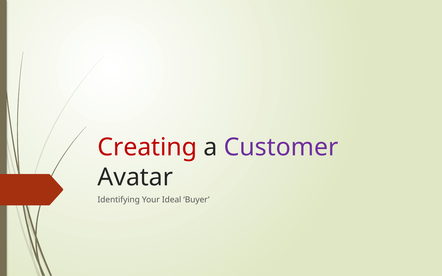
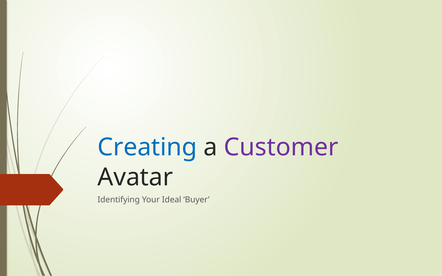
Creating colour: red -> blue (147, 148)
